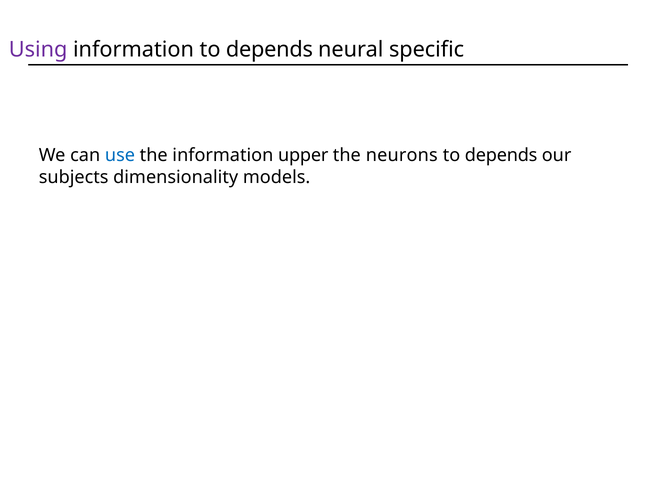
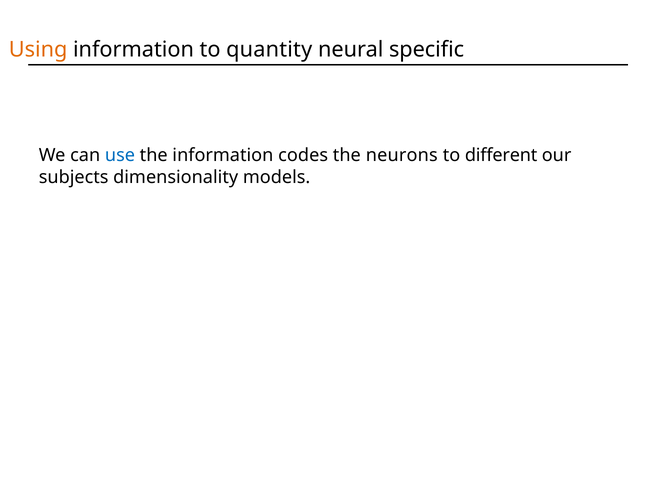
Using colour: purple -> orange (38, 49)
information to depends: depends -> quantity (269, 49)
upper: upper -> codes (303, 155)
depends: depends -> different (501, 155)
